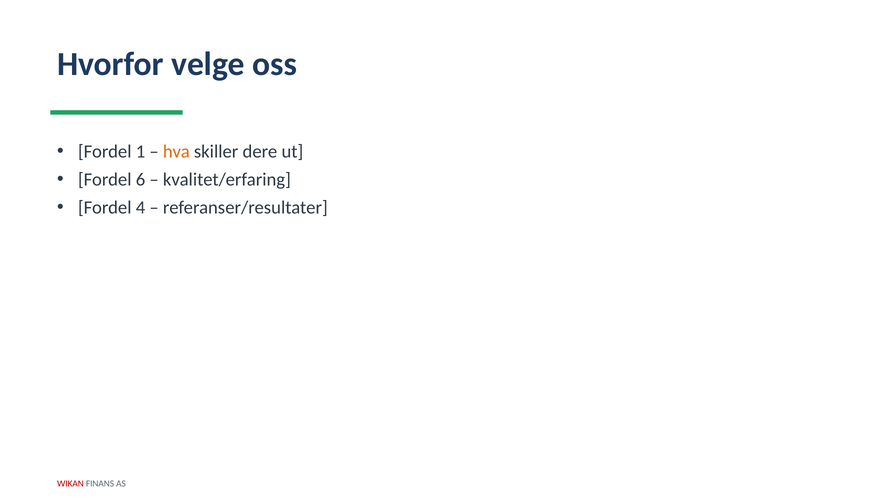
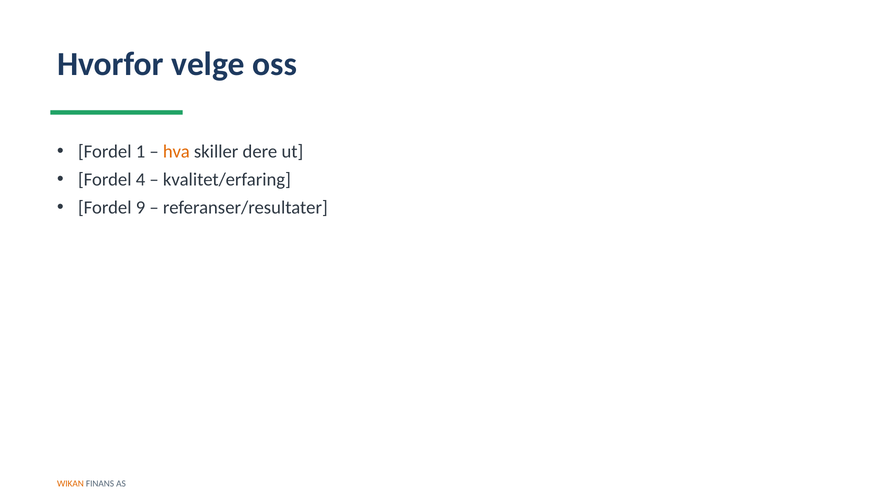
6: 6 -> 4 (141, 180)
4: 4 -> 9 (141, 208)
WIKAN colour: red -> orange (70, 484)
